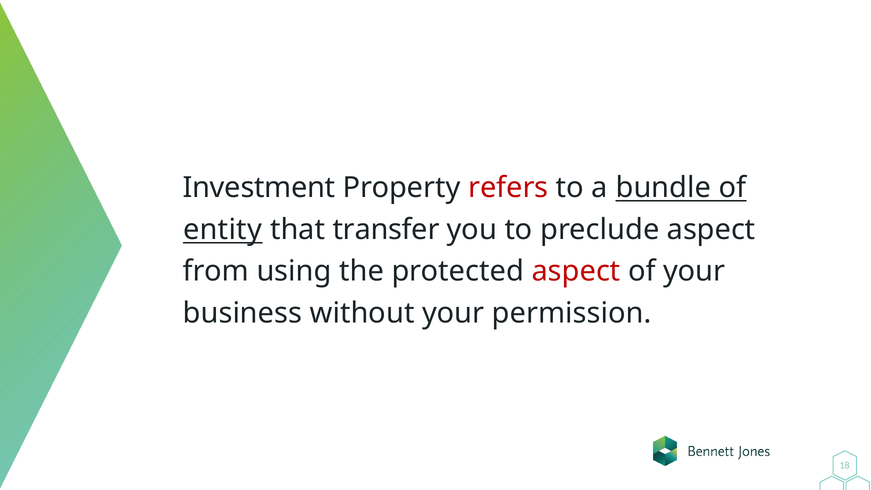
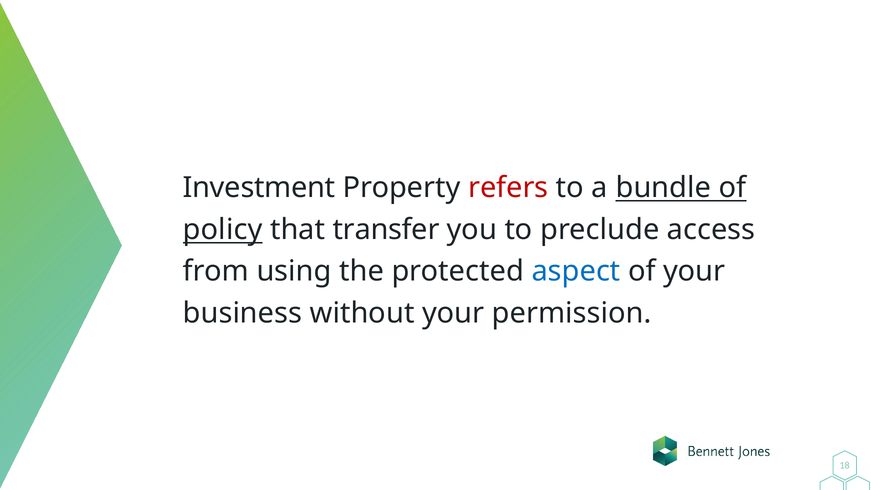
entity: entity -> policy (223, 229)
preclude aspect: aspect -> access (711, 229)
aspect colour: red -> blue (576, 271)
